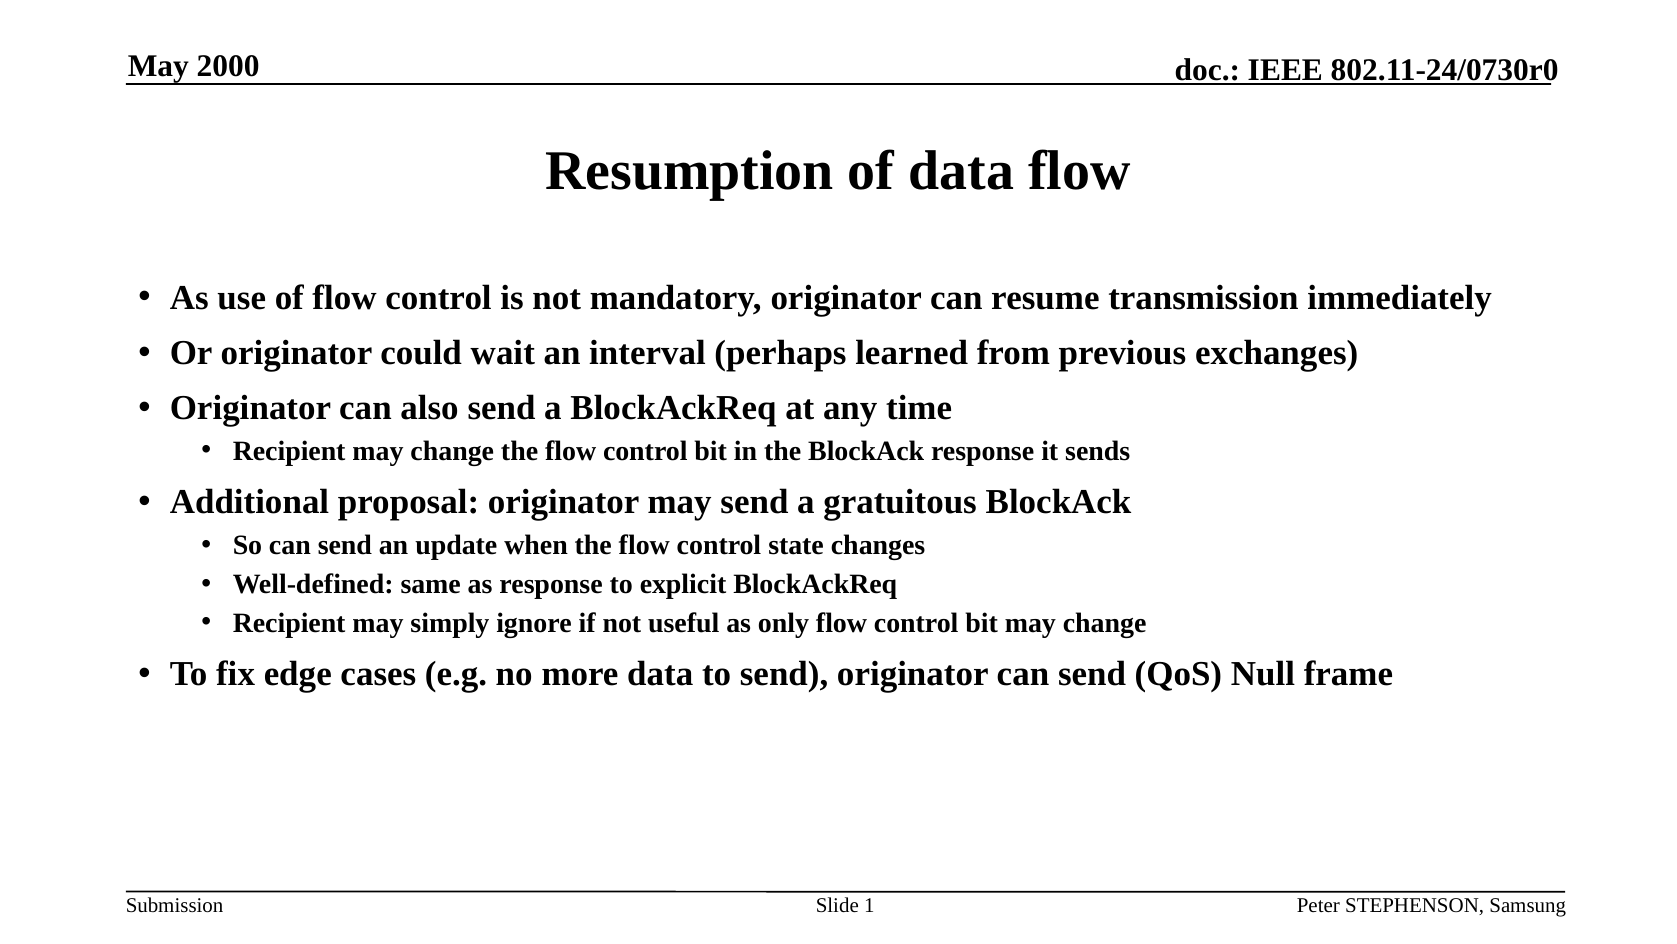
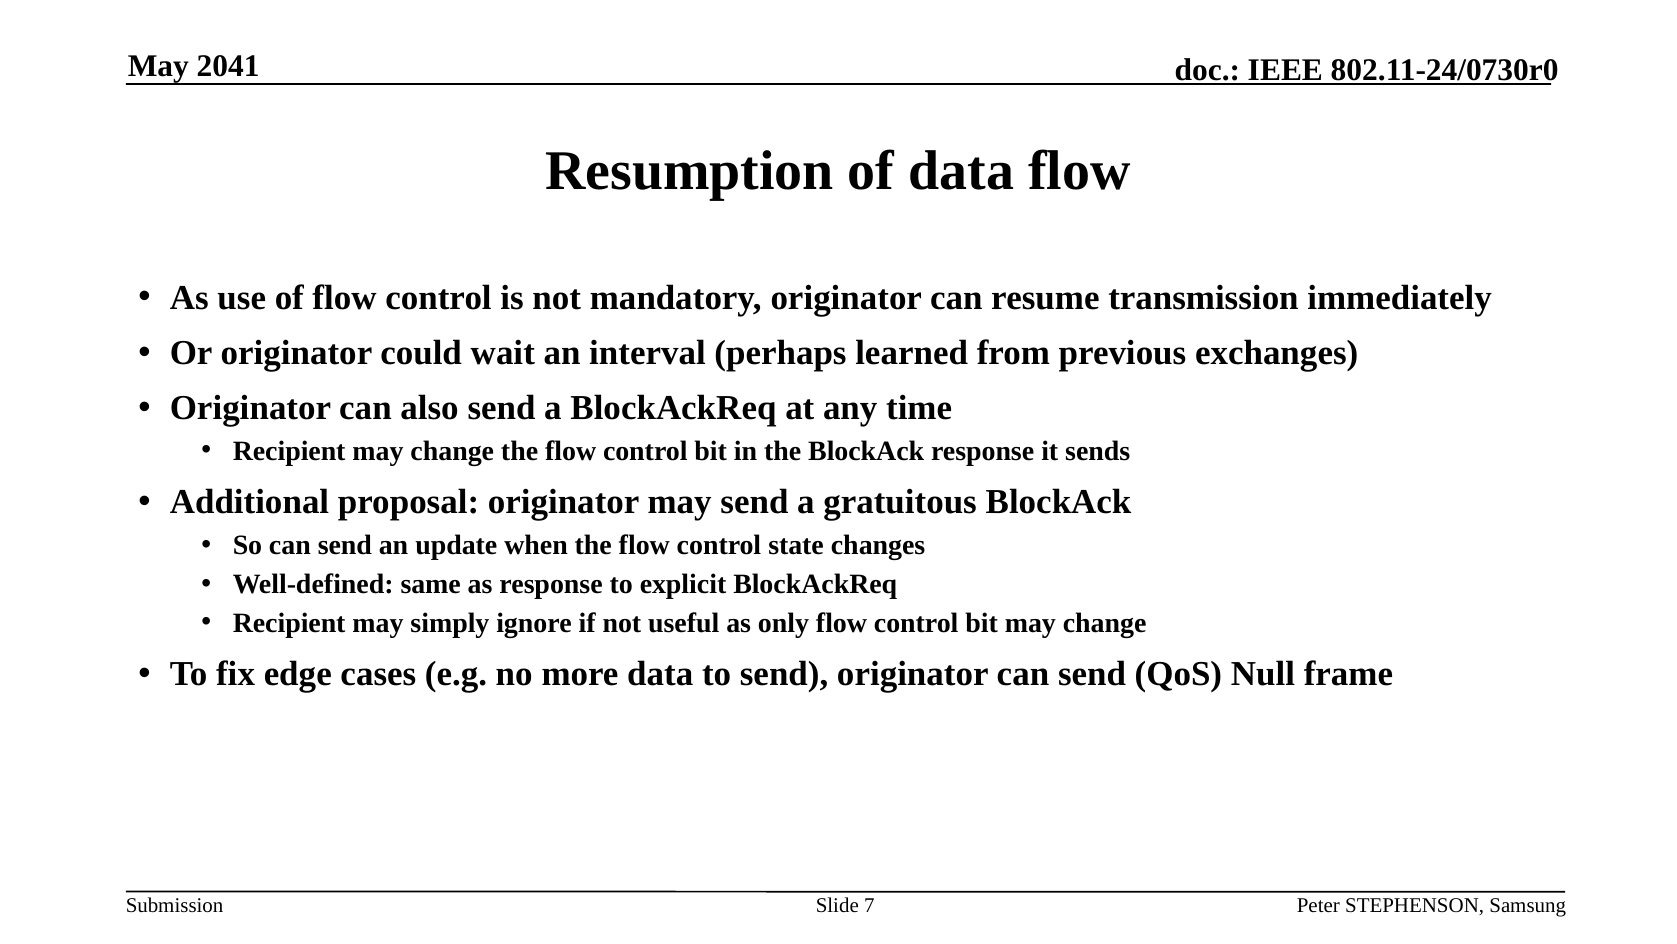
2000: 2000 -> 2041 (228, 67)
1: 1 -> 7 (869, 905)
